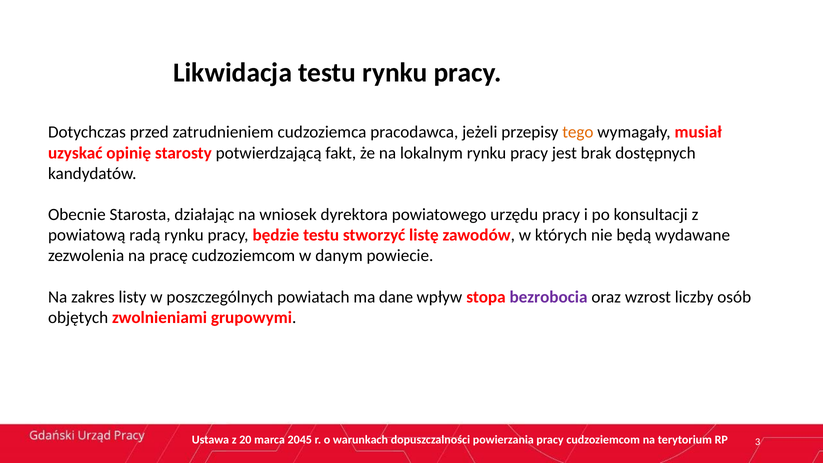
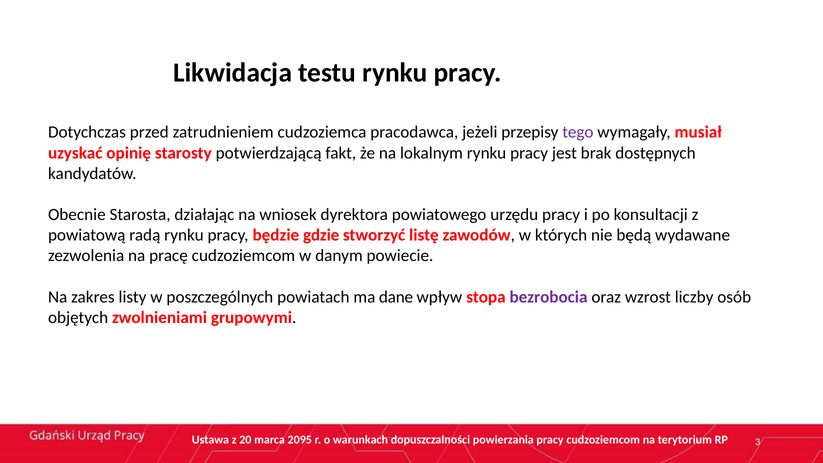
tego colour: orange -> purple (578, 132)
będzie testu: testu -> gdzie (321, 235)
2045: 2045 -> 2095 (300, 440)
